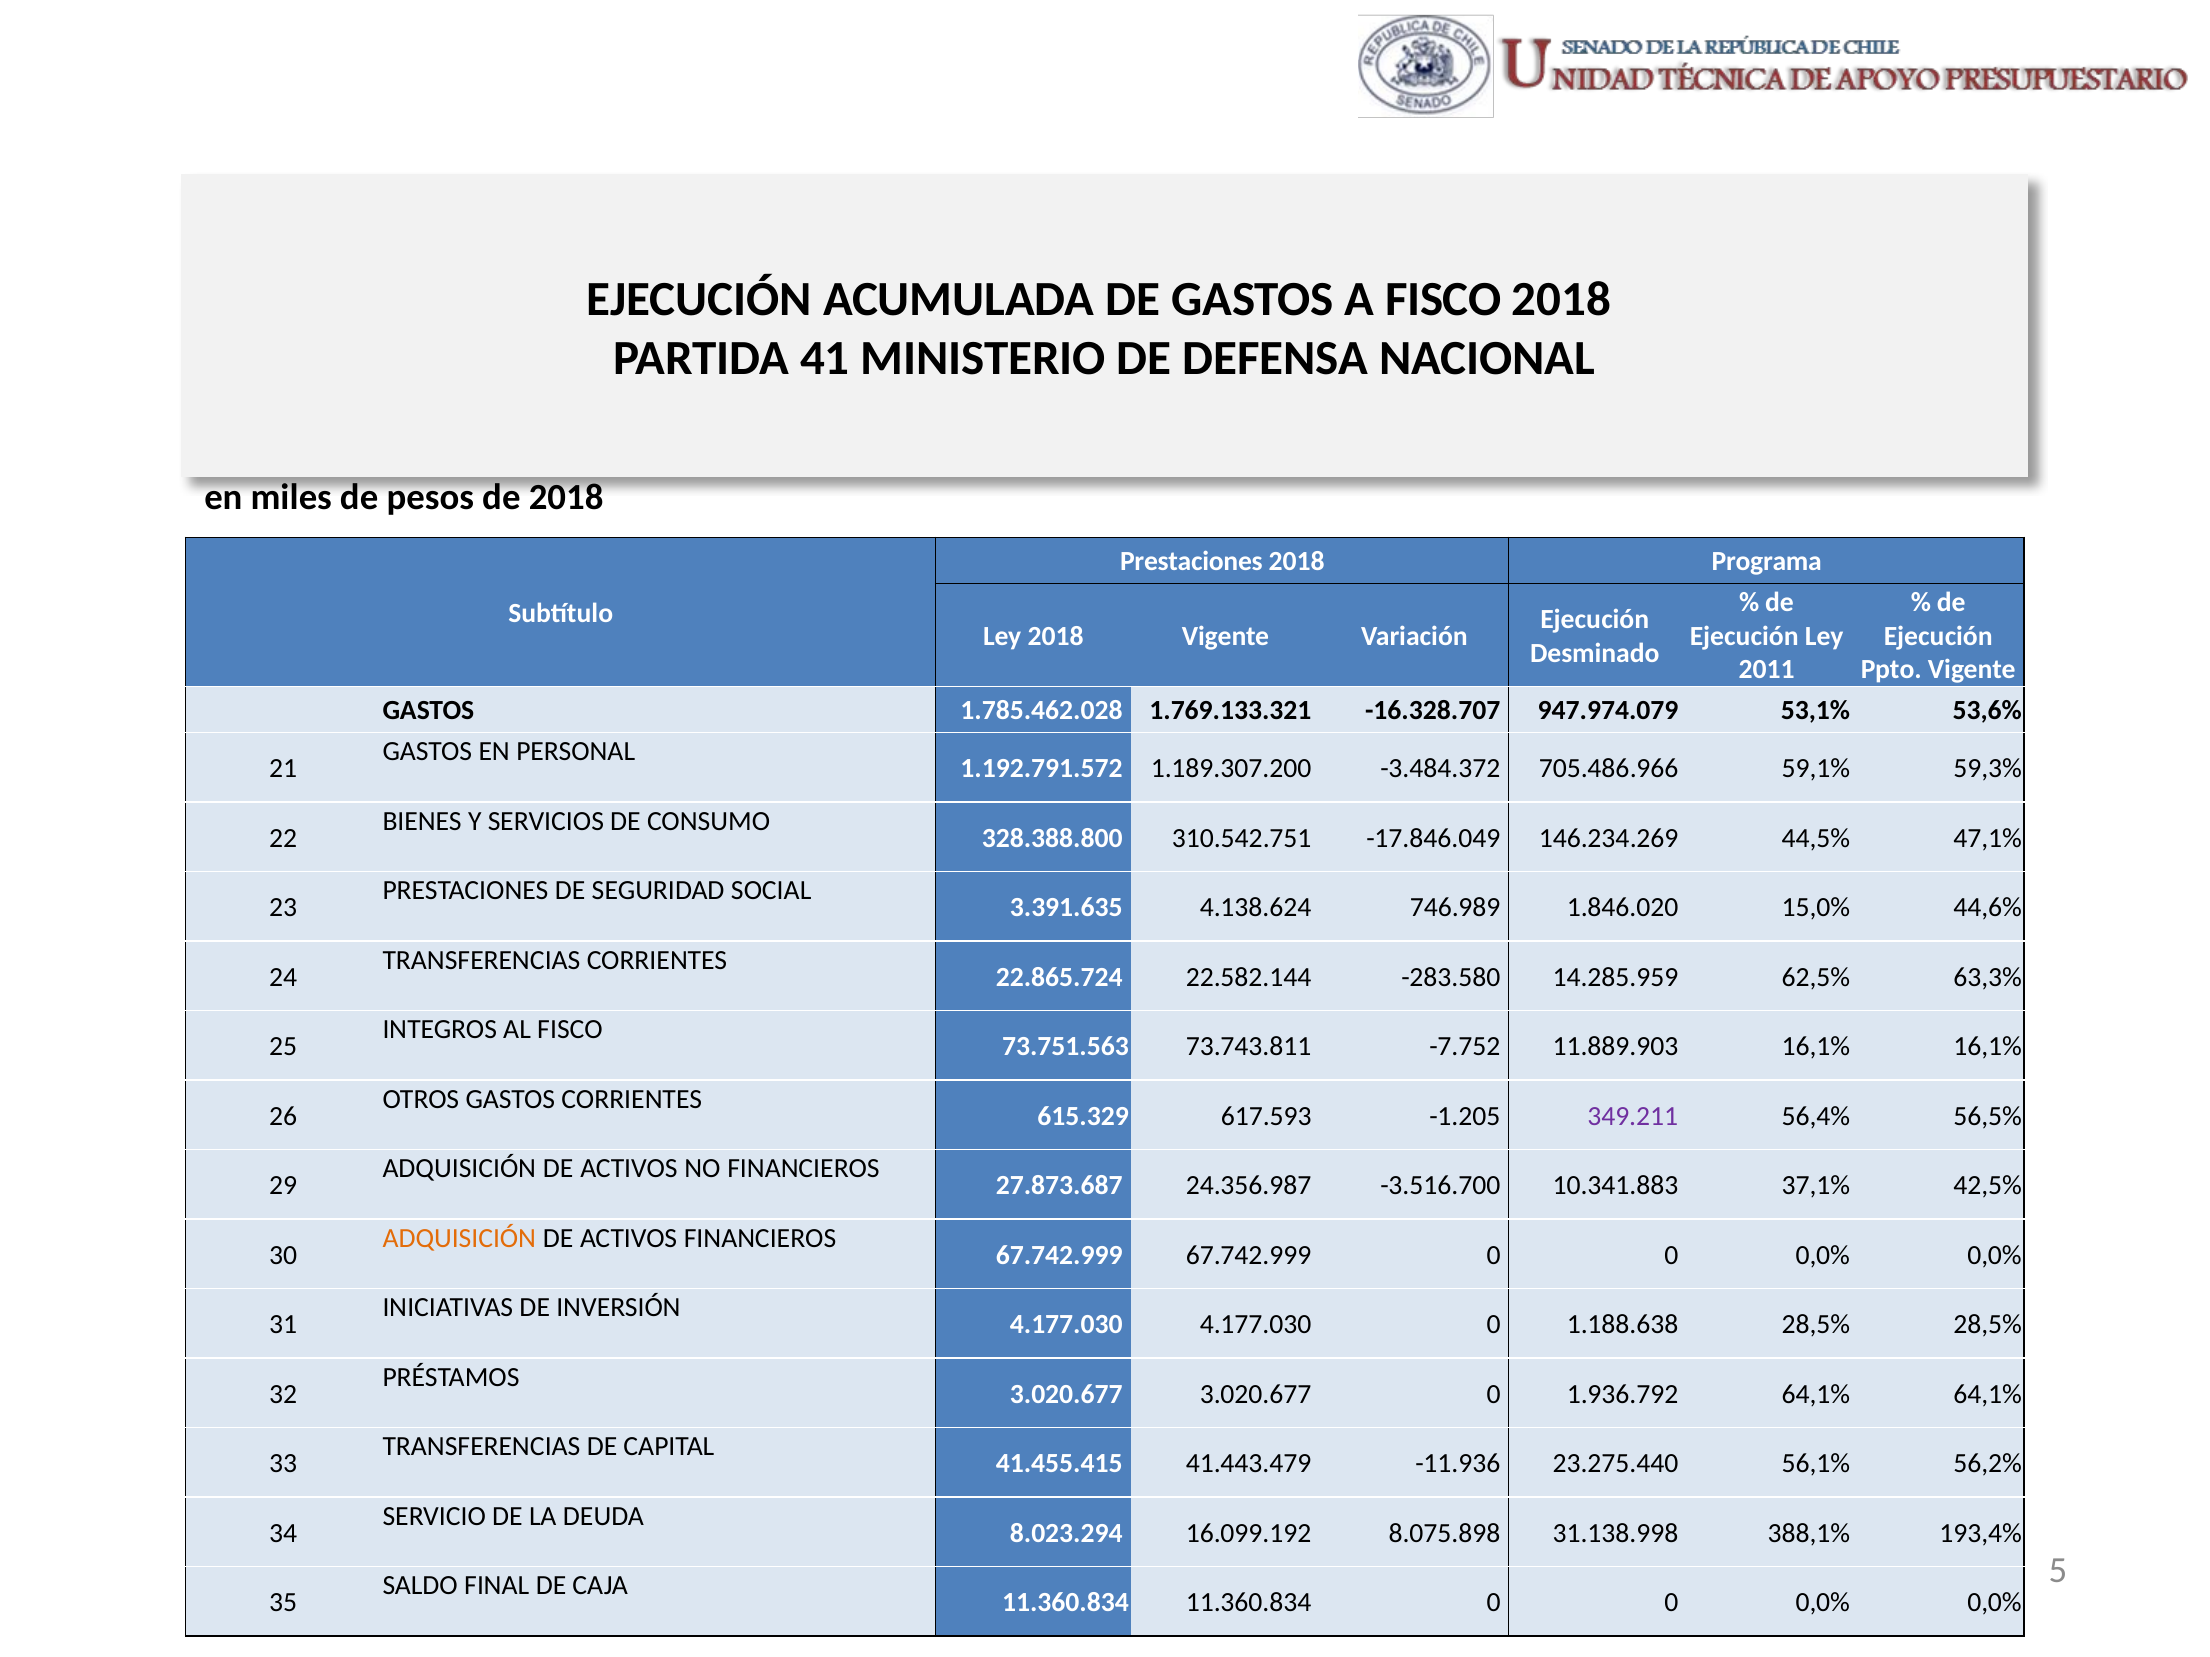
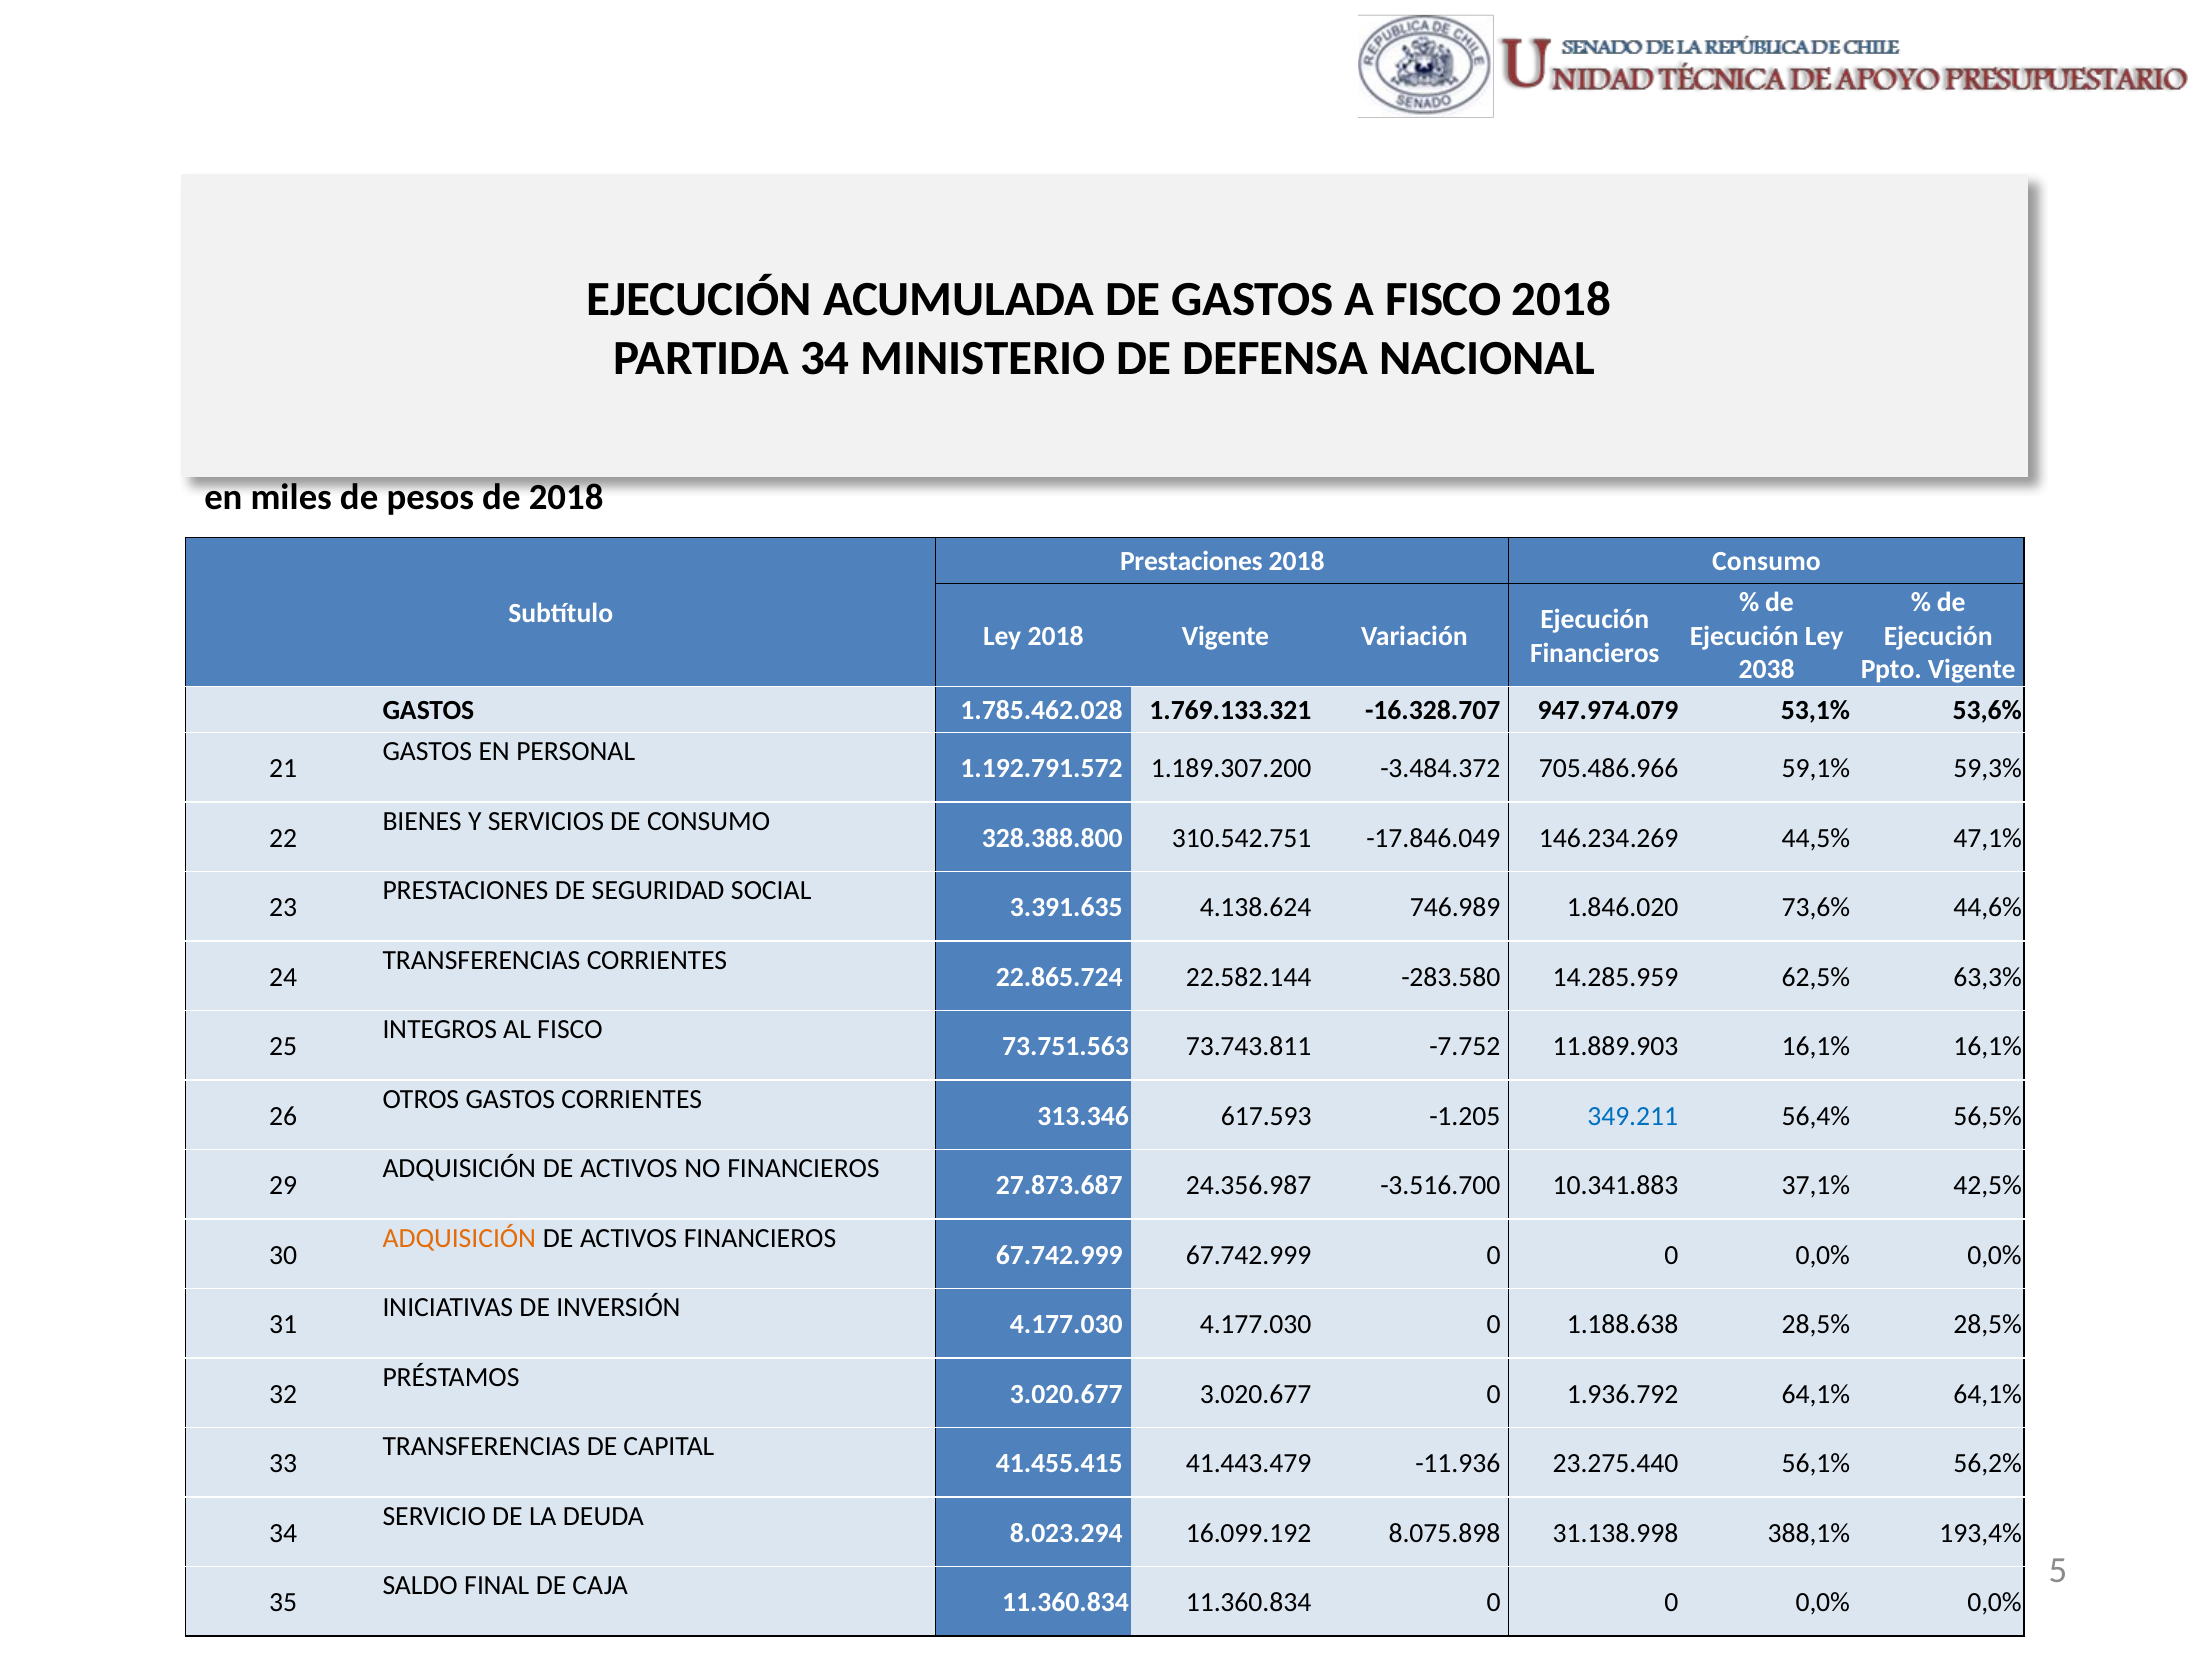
PARTIDA 41: 41 -> 34 (825, 359)
2018 Programa: Programa -> Consumo (1766, 562)
Desminado: Desminado -> Financieros (1595, 653)
2011: 2011 -> 2038 (1767, 670)
15,0%: 15,0% -> 73,6% (1816, 908)
615.329: 615.329 -> 313.346 (1083, 1116)
349.211 colour: purple -> blue (1633, 1116)
